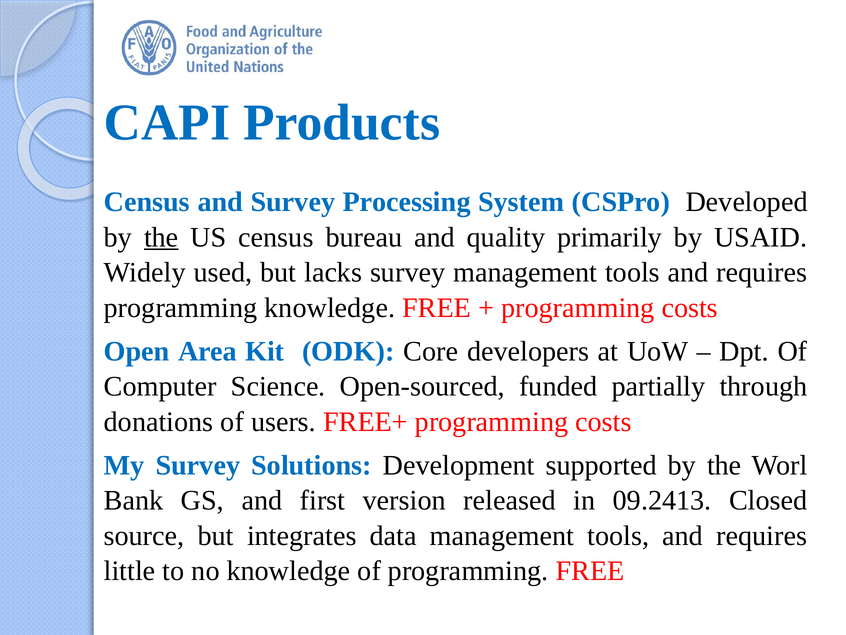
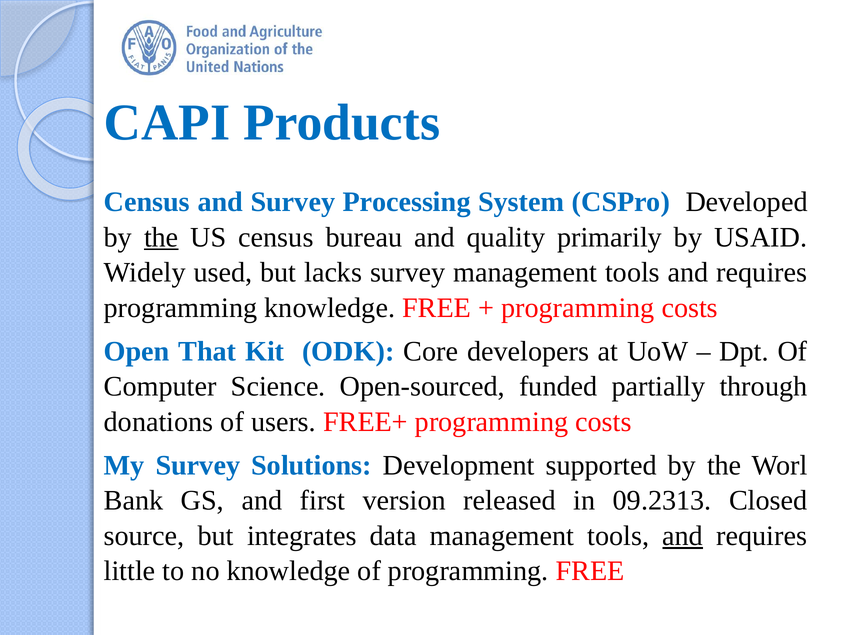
Area: Area -> That (207, 351)
09.2413: 09.2413 -> 09.2313 (662, 500)
and underline: none -> present (683, 535)
